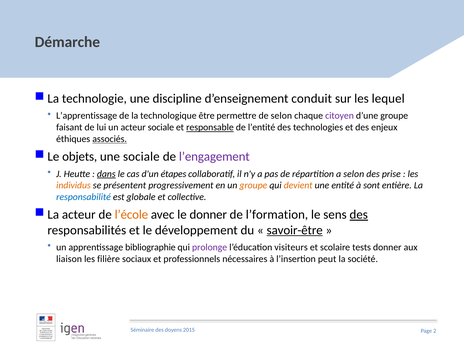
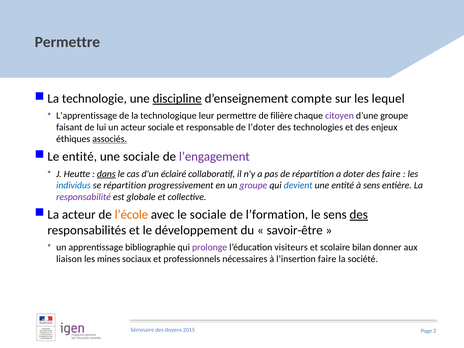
Démarche: Démarche -> Permettre (67, 42)
discipline underline: none -> present (177, 99)
conduit: conduit -> compte (312, 99)
être: être -> leur (207, 116)
de selon: selon -> filière (281, 116)
responsable underline: present -> none (210, 127)
l’entité: l’entité -> l’doter (261, 127)
Le objets: objets -> entité (80, 157)
étapes: étapes -> éclairé (174, 174)
a selon: selon -> doter (354, 174)
des prise: prise -> faire (391, 174)
individus colour: orange -> blue (73, 185)
se présentent: présentent -> répartition (125, 185)
groupe colour: orange -> purple (253, 185)
devient colour: orange -> blue (298, 185)
à sont: sont -> sens (372, 185)
responsabilité colour: blue -> purple (84, 197)
le donner: donner -> sociale (208, 215)
savoir-être underline: present -> none (295, 230)
tests: tests -> bilan (362, 247)
filière: filière -> mines (109, 259)
l’insertion peut: peut -> faire (327, 259)
